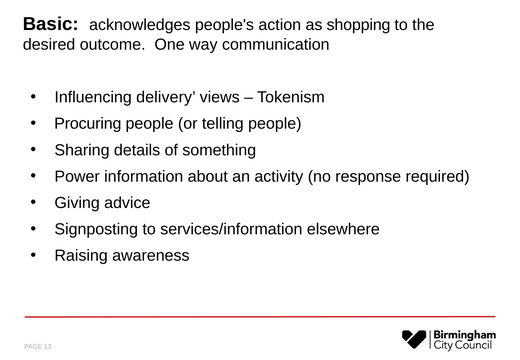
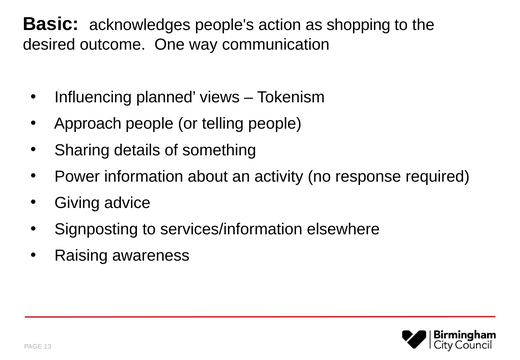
delivery: delivery -> planned (166, 97)
Procuring: Procuring -> Approach (88, 124)
